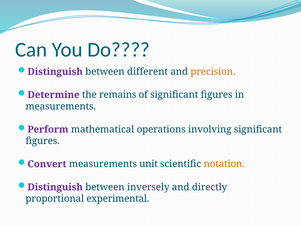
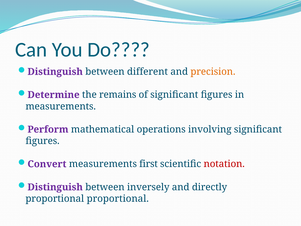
unit: unit -> first (149, 164)
notation colour: orange -> red (224, 164)
proportional experimental: experimental -> proportional (118, 198)
